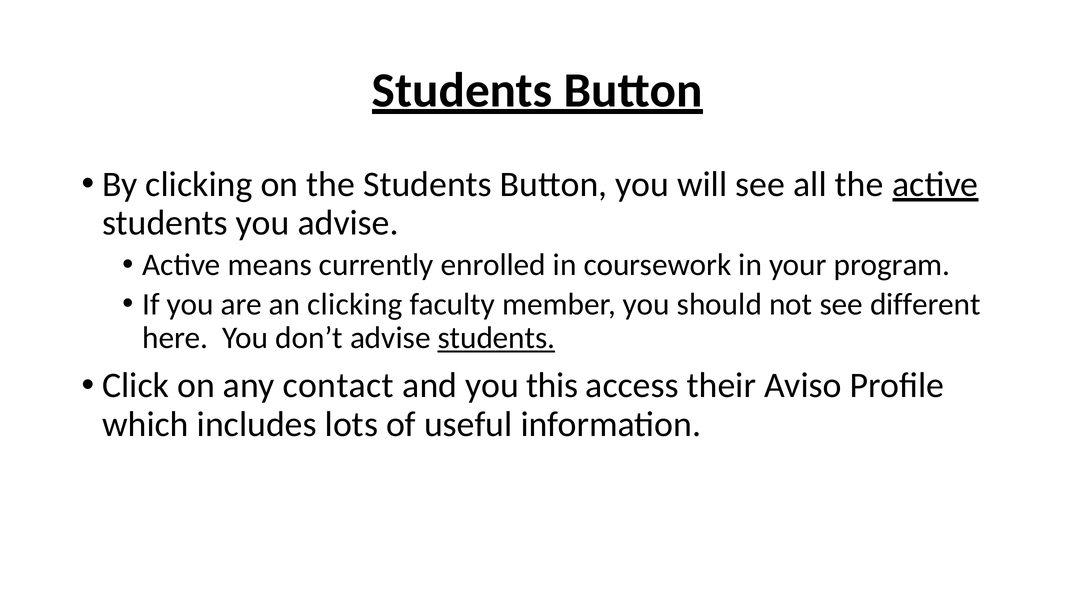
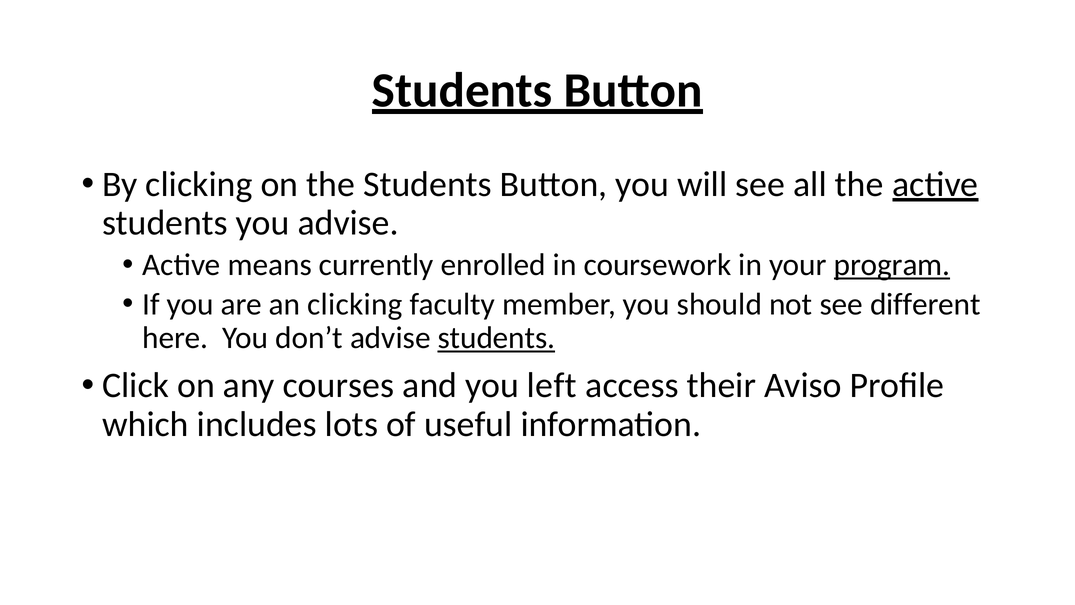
program underline: none -> present (892, 265)
contact: contact -> courses (338, 385)
this: this -> left (552, 385)
